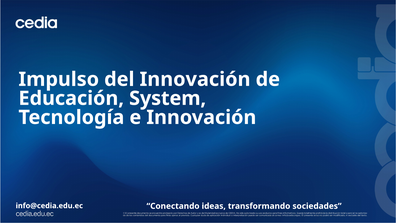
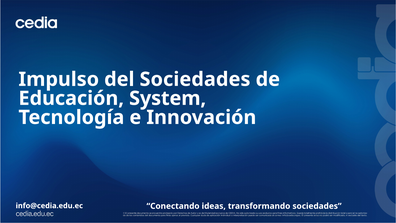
del Innovación: Innovación -> Sociedades (195, 79)
